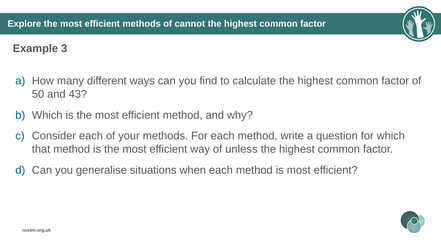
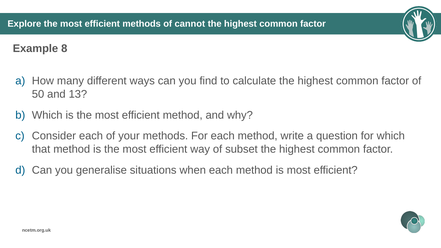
3: 3 -> 8 (64, 49)
43: 43 -> 13 (78, 94)
unless: unless -> subset (241, 149)
